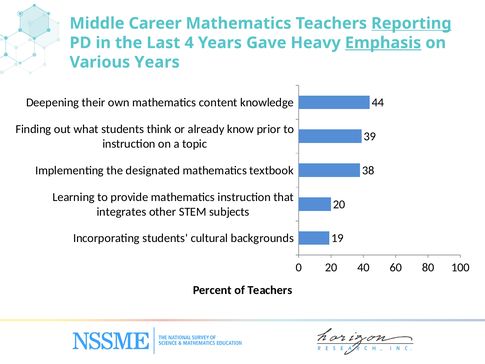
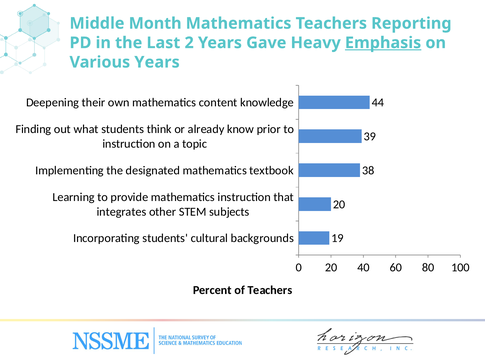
Career: Career -> Month (155, 23)
Reporting underline: present -> none (411, 23)
4: 4 -> 2 (189, 43)
